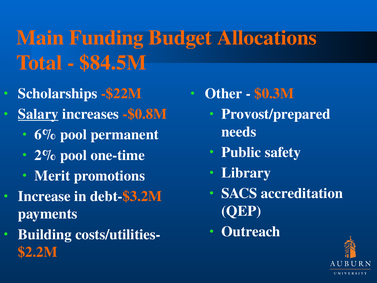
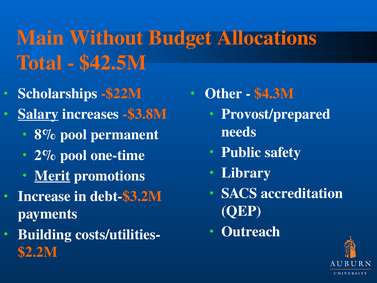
Funding: Funding -> Without (106, 38)
$84.5M: $84.5M -> $42.5M (113, 63)
$0.3M: $0.3M -> $4.3M (274, 93)
-$0.8M: -$0.8M -> -$3.8M (145, 114)
6%: 6% -> 8% (45, 134)
Merit underline: none -> present (52, 176)
